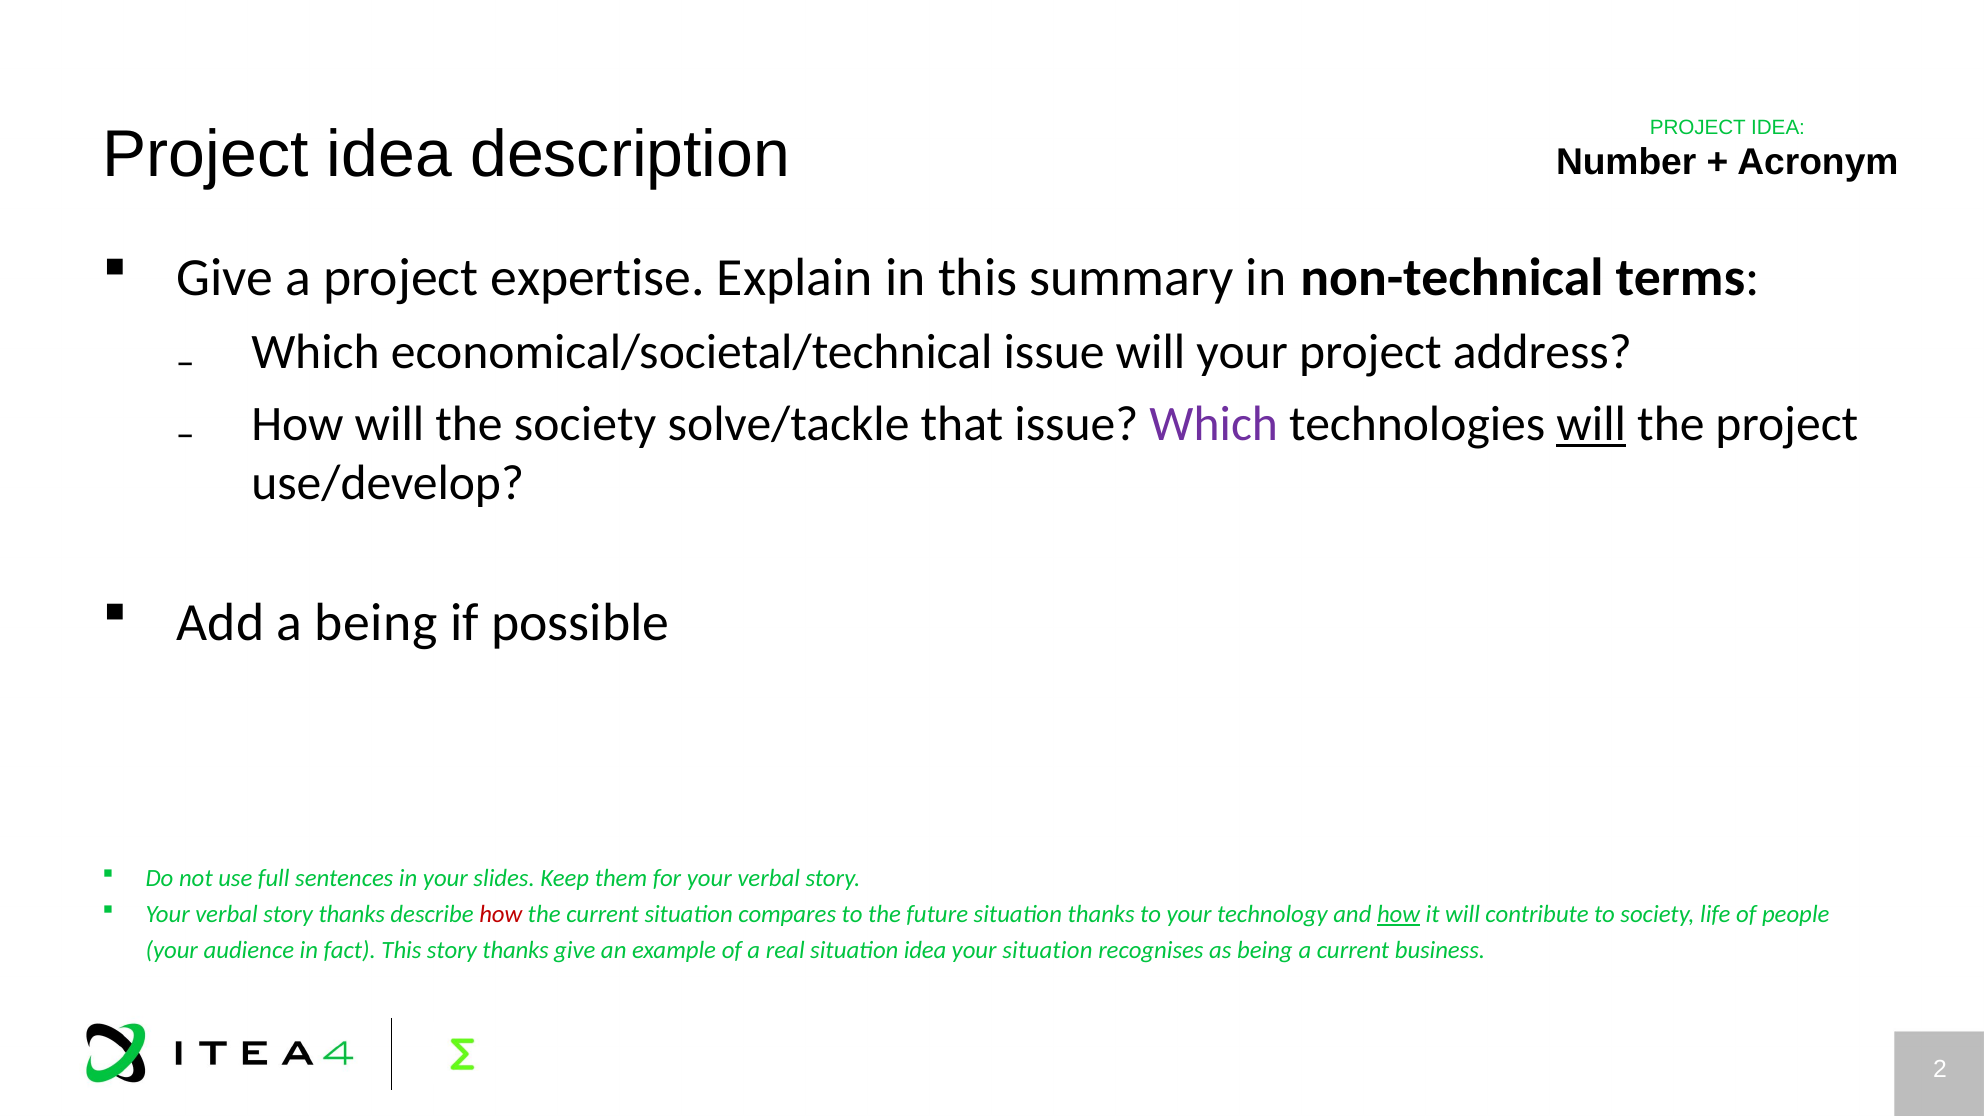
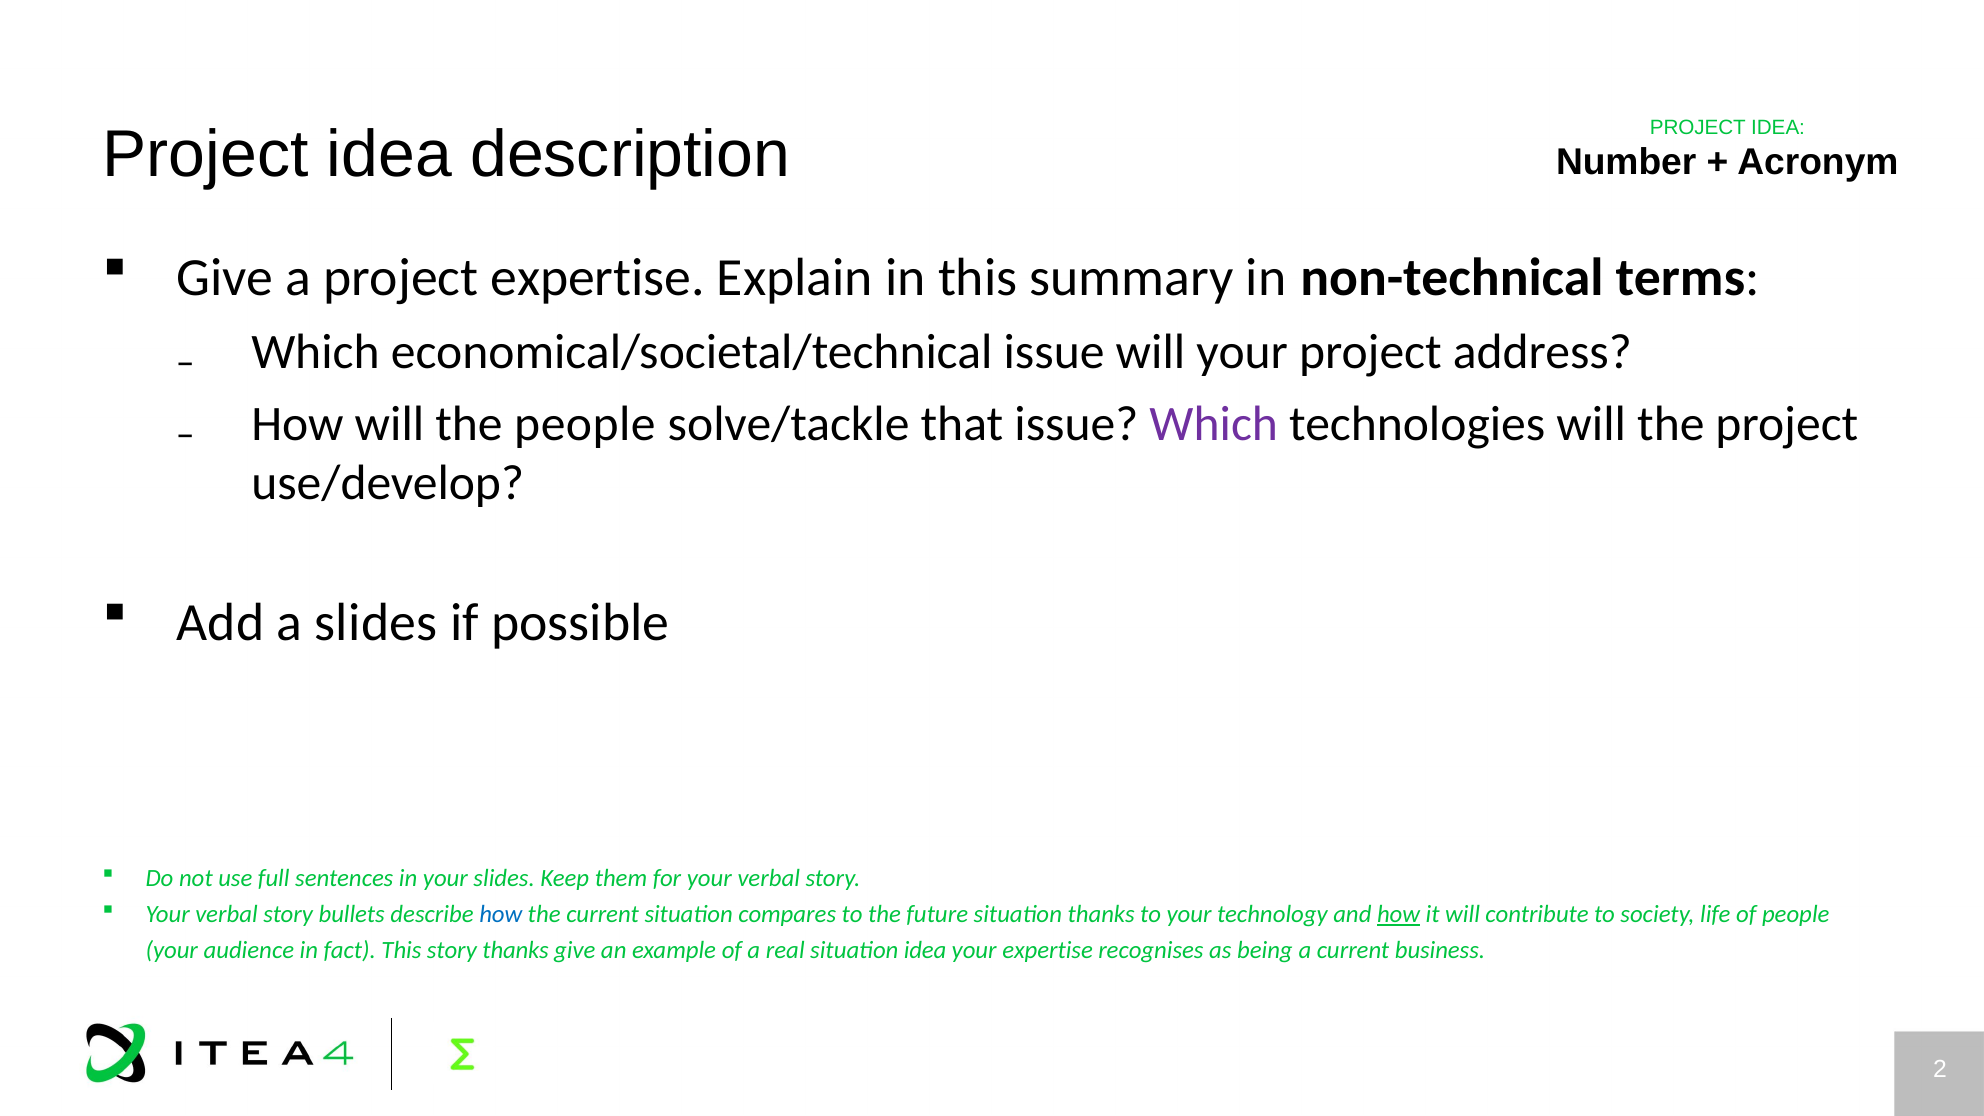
the society: society -> people (585, 424)
will underline: present -> none (1591, 424)
a being: being -> slides (376, 622)
verbal story thanks: thanks -> bullets (352, 914)
how colour: red -> blue (501, 914)
your situation: situation -> expertise (1048, 950)
